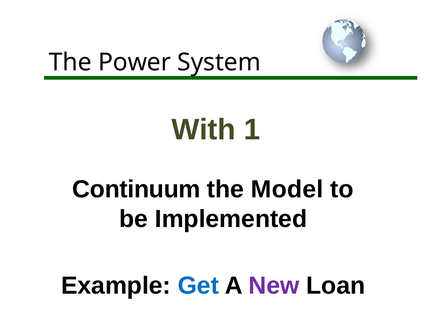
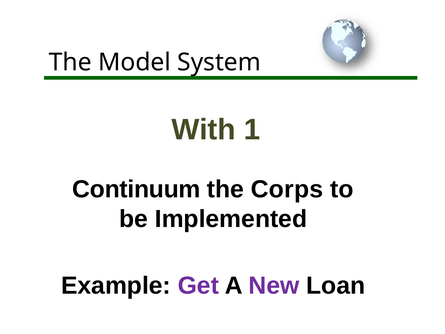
Power: Power -> Model (134, 62)
Model: Model -> Corps (287, 189)
Get colour: blue -> purple (198, 285)
